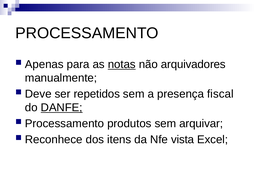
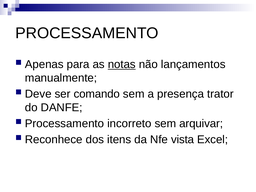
arquivadores: arquivadores -> lançamentos (193, 64)
repetidos: repetidos -> comando (97, 94)
fiscal: fiscal -> trator (220, 94)
DANFE underline: present -> none (62, 108)
produtos: produtos -> incorreto (129, 124)
